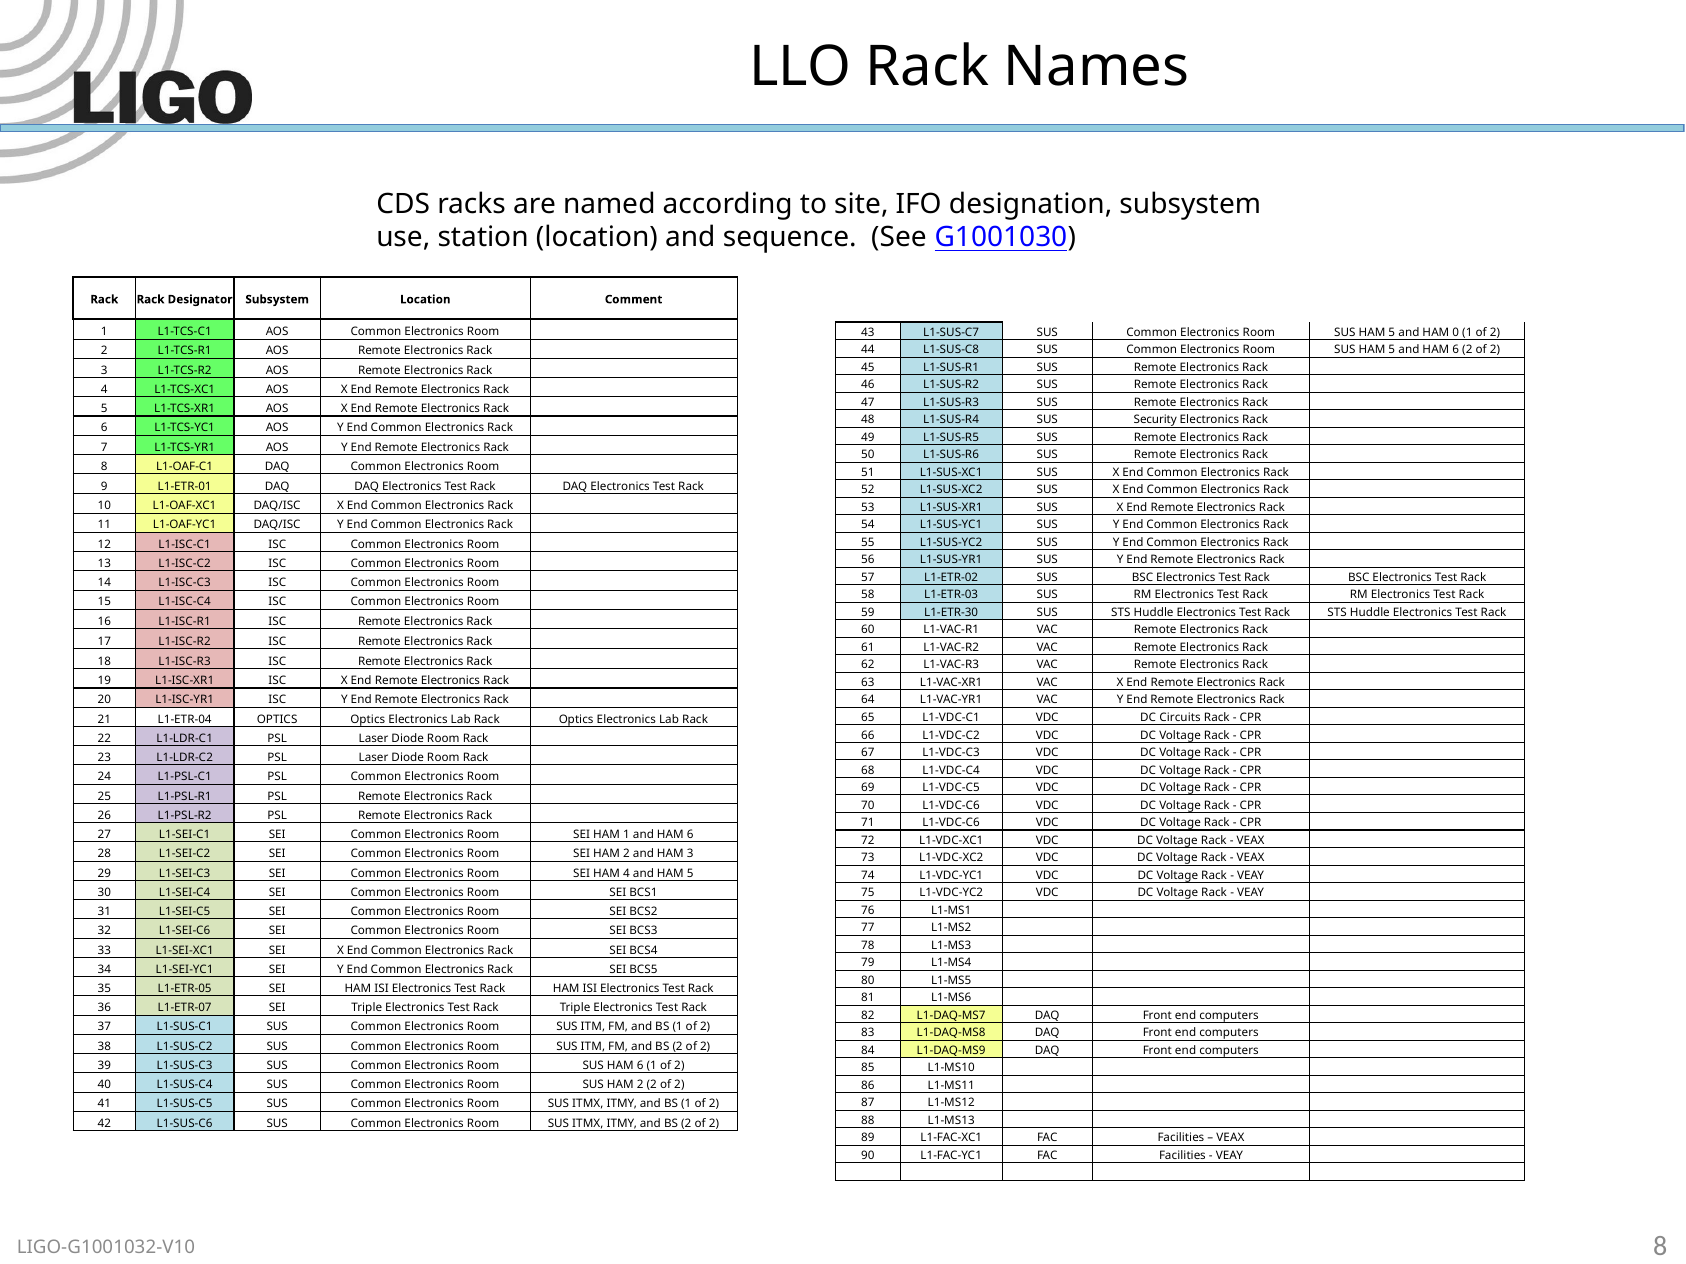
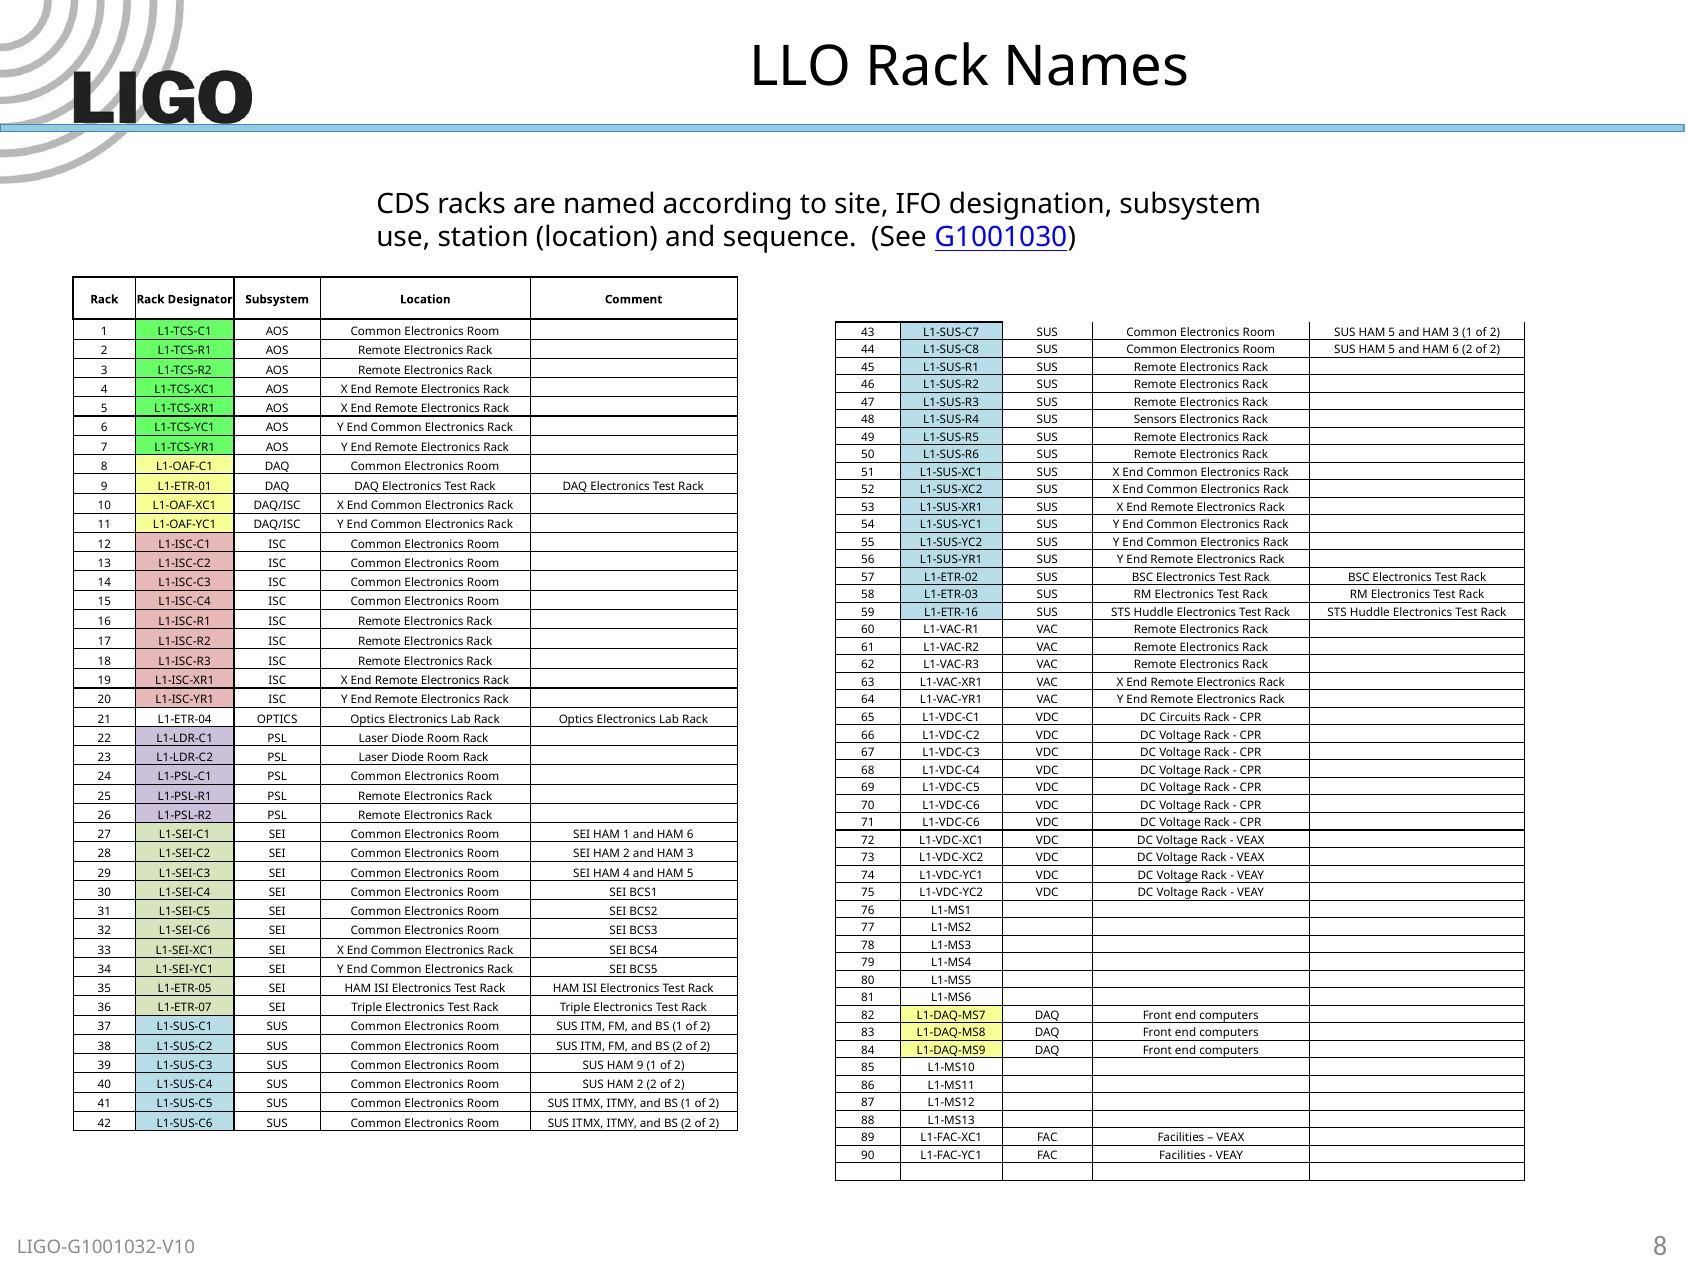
5 and HAM 0: 0 -> 3 (1456, 332)
Security: Security -> Sensors (1155, 420)
L1-ETR-30: L1-ETR-30 -> L1-ETR-16 (951, 613)
SUS HAM 6: 6 -> 9 (640, 1066)
